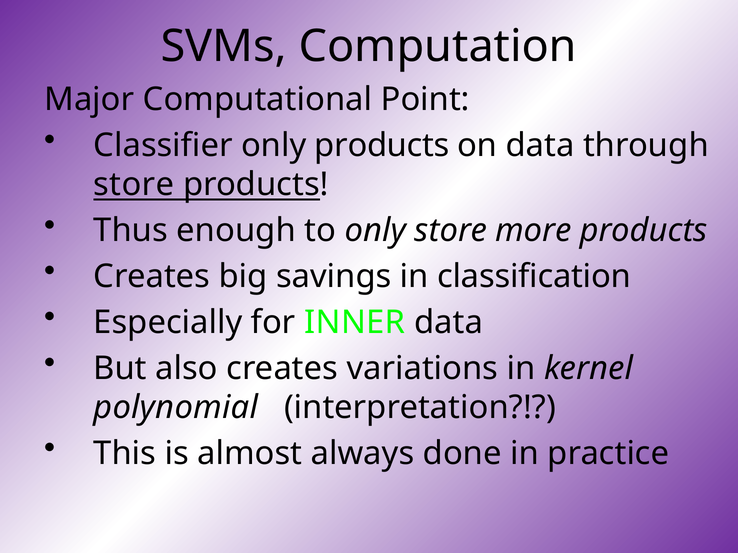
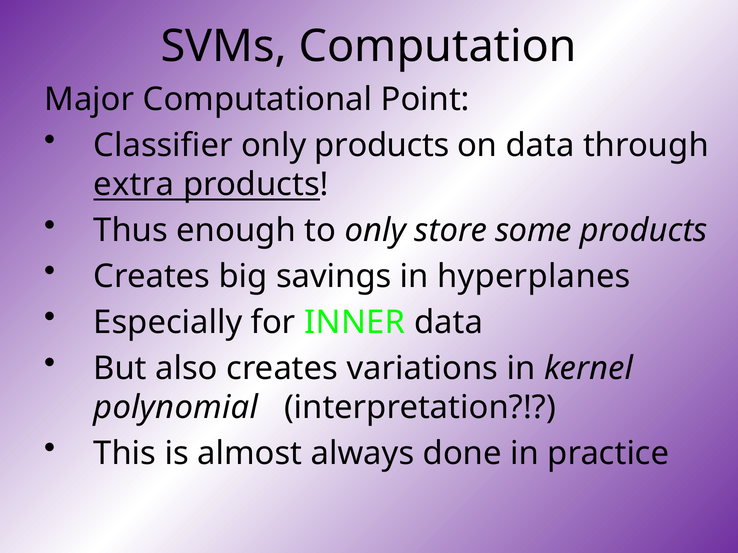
store: store -> extra (134, 185)
more: more -> some (534, 231)
classification: classification -> hyperplanes (534, 277)
